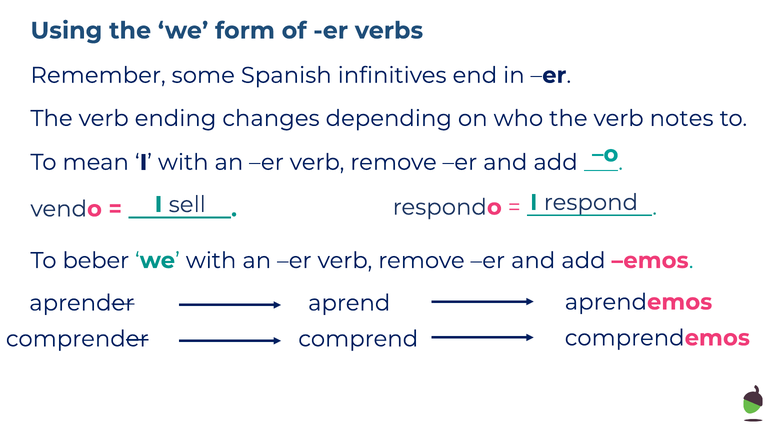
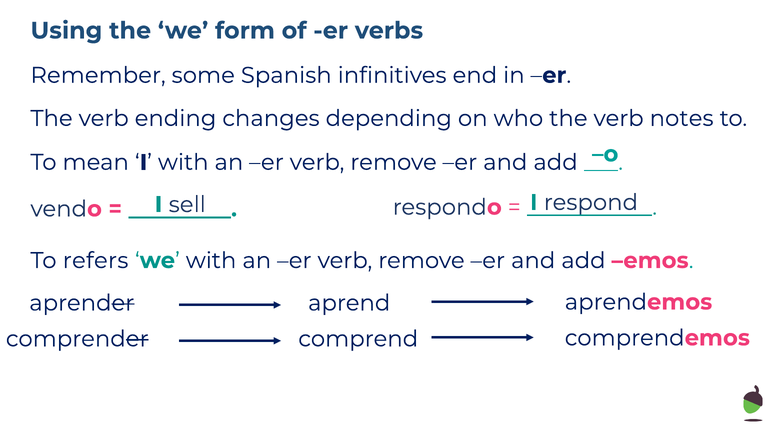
beber: beber -> refers (96, 260)
